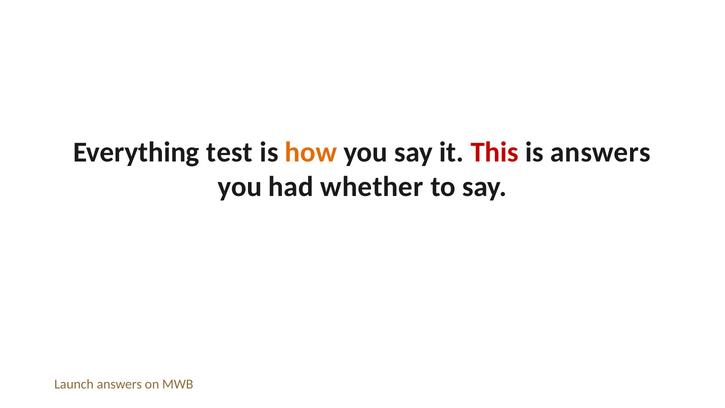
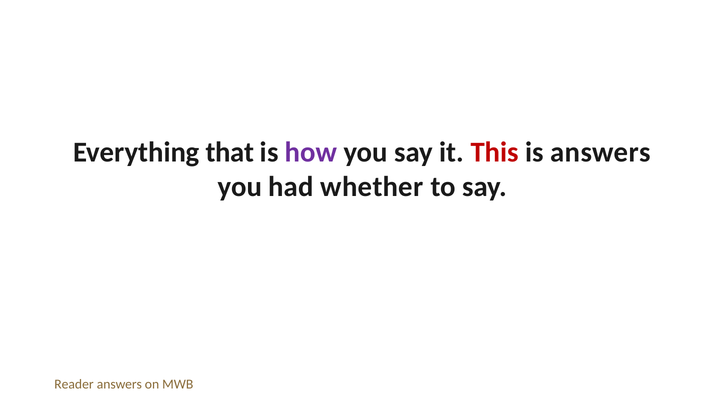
test: test -> that (230, 152)
how colour: orange -> purple (311, 152)
Launch: Launch -> Reader (74, 384)
